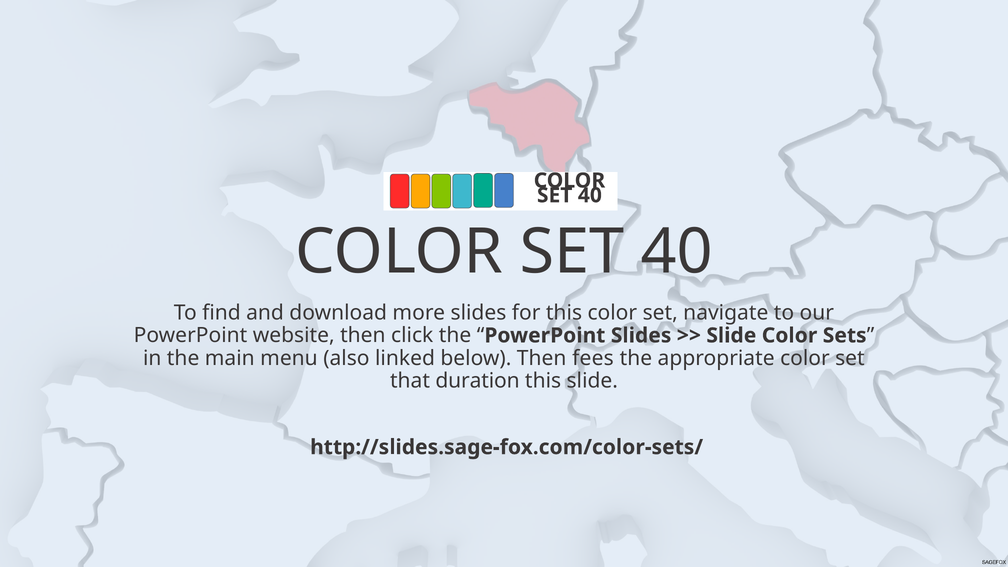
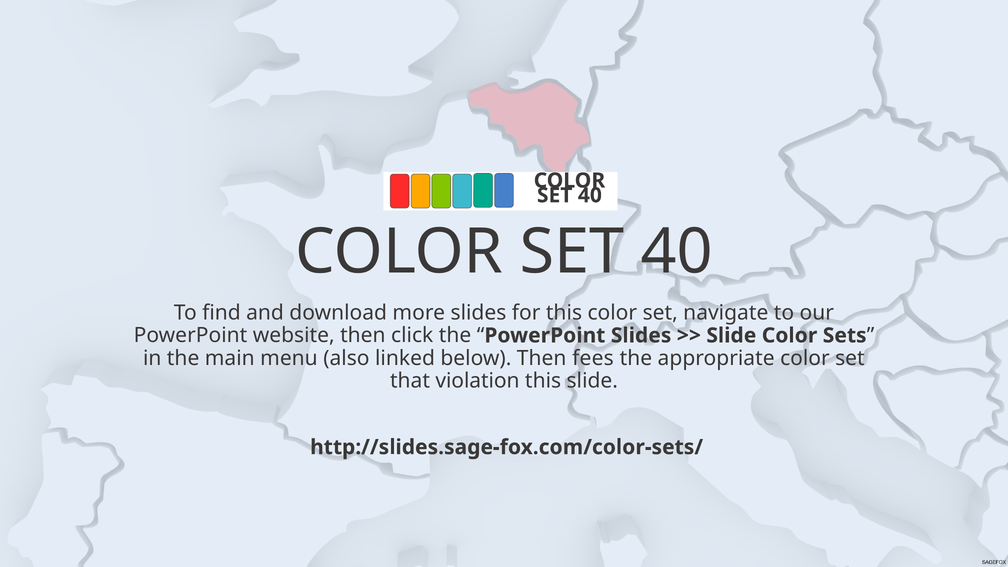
duration: duration -> violation (477, 381)
